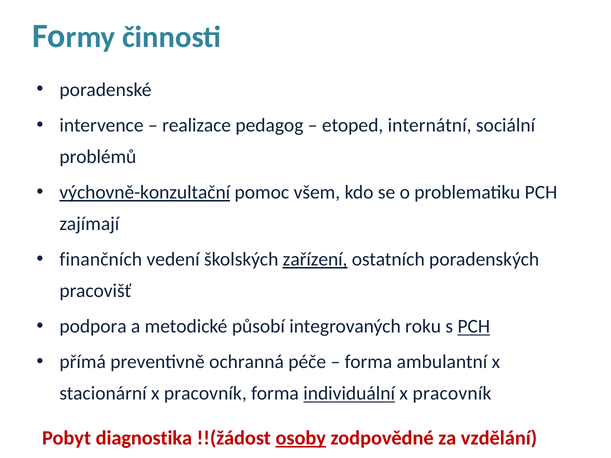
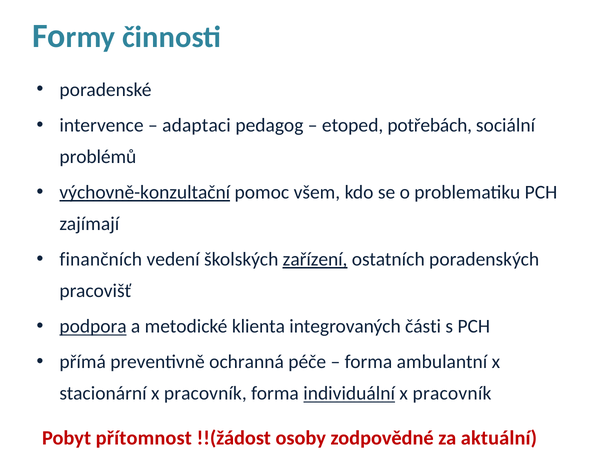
realizace: realizace -> adaptaci (196, 125)
internátní: internátní -> potřebách (430, 125)
podpora underline: none -> present (93, 327)
působí: působí -> klienta (258, 327)
roku: roku -> části (423, 327)
PCH underline: present -> none (474, 327)
diagnostika: diagnostika -> přítomnost (144, 438)
osoby underline: present -> none (301, 438)
vzdělání: vzdělání -> aktuální (499, 438)
